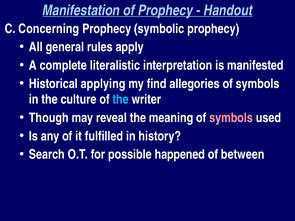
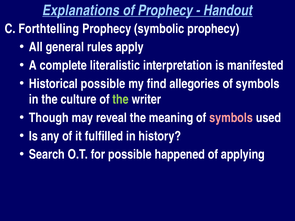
Manifestation: Manifestation -> Explanations (81, 11)
Concerning: Concerning -> Forthtelling (49, 29)
Historical applying: applying -> possible (103, 84)
the colour: light blue -> light green (121, 100)
between: between -> applying (243, 155)
